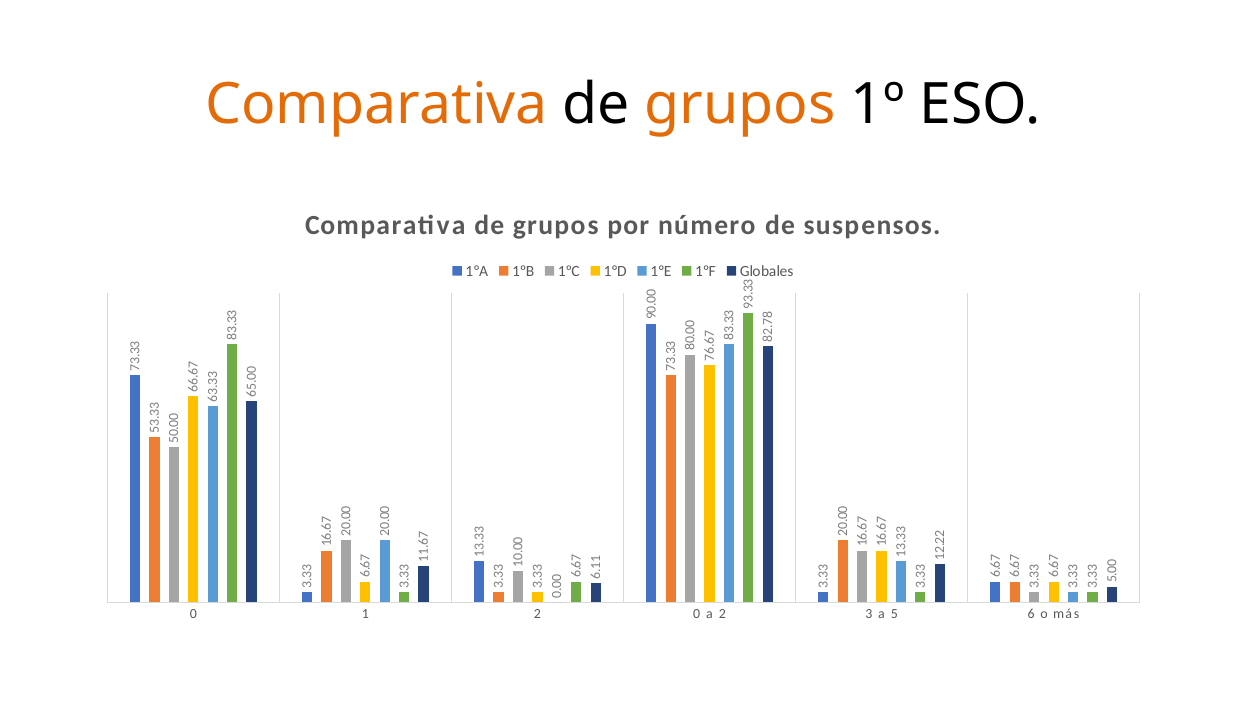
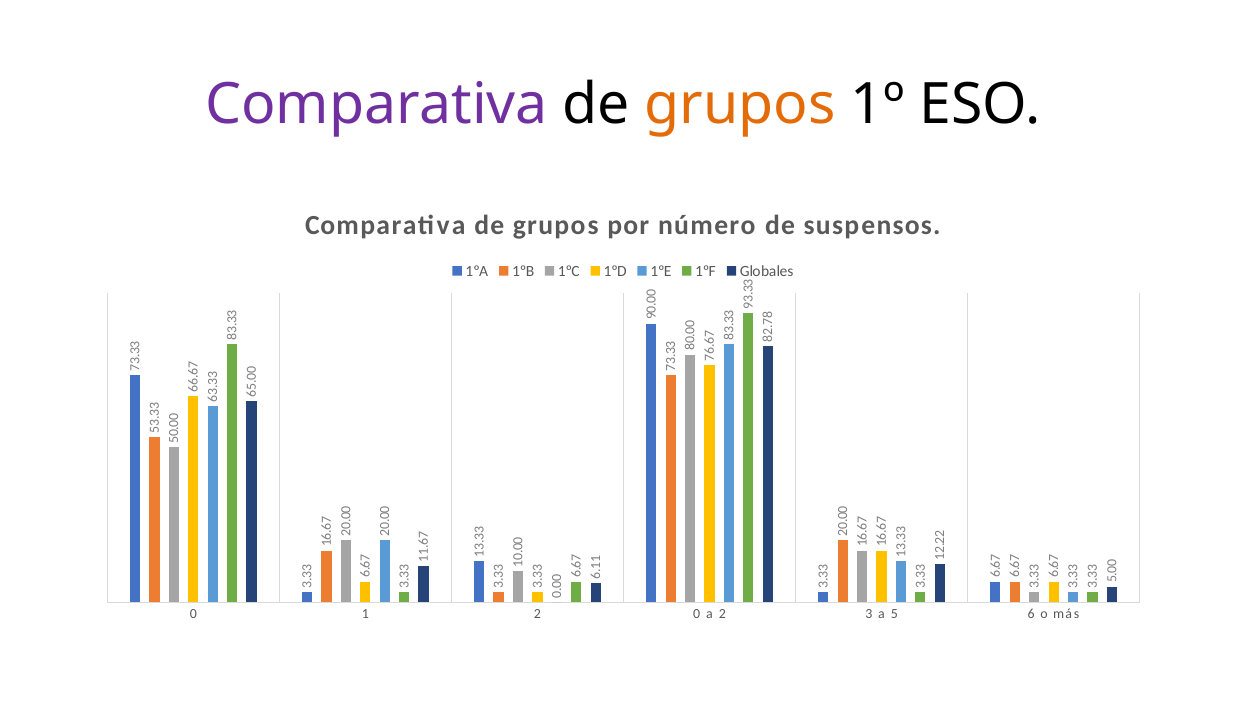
Comparativa colour: orange -> purple (377, 105)
